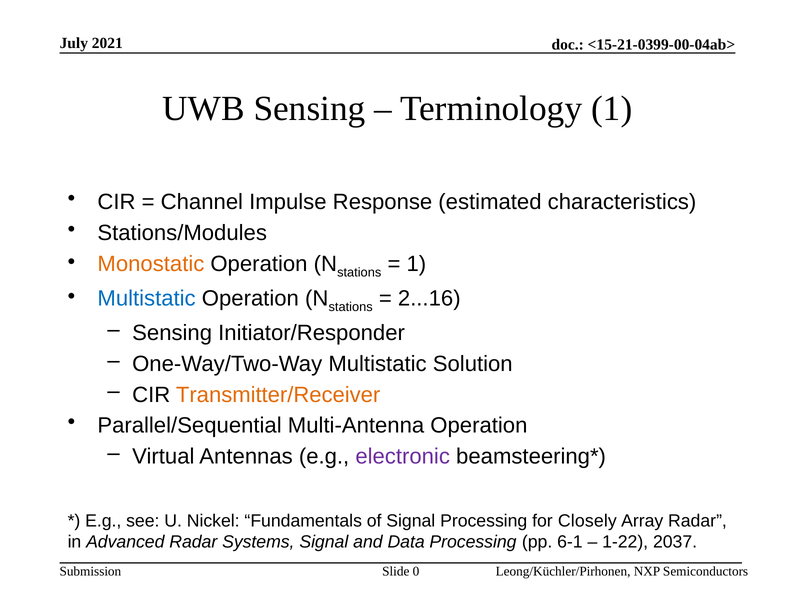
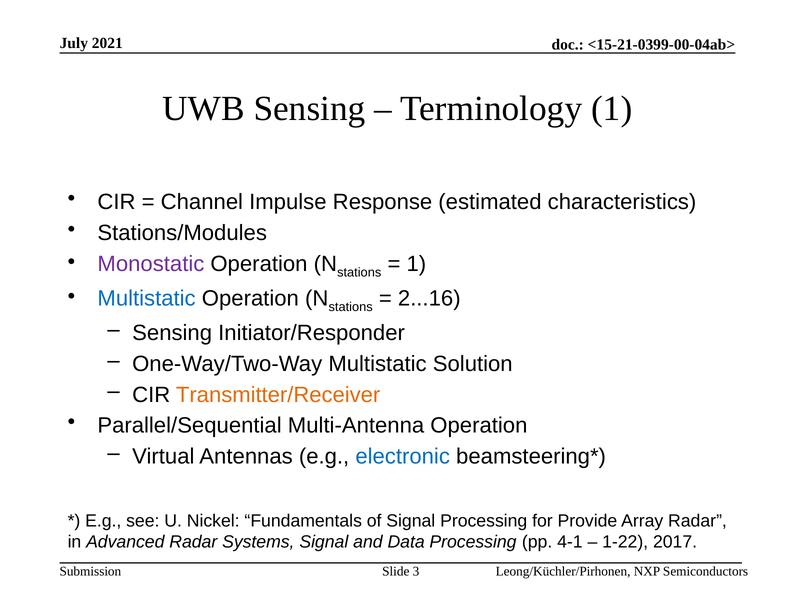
Monostatic colour: orange -> purple (151, 264)
electronic colour: purple -> blue (403, 457)
Closely: Closely -> Provide (587, 521)
6-1: 6-1 -> 4-1 (570, 542)
2037: 2037 -> 2017 (675, 542)
0: 0 -> 3 (416, 572)
